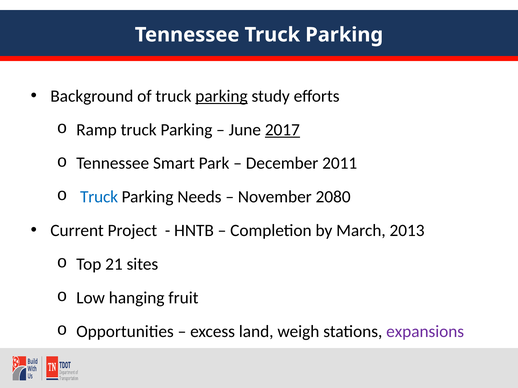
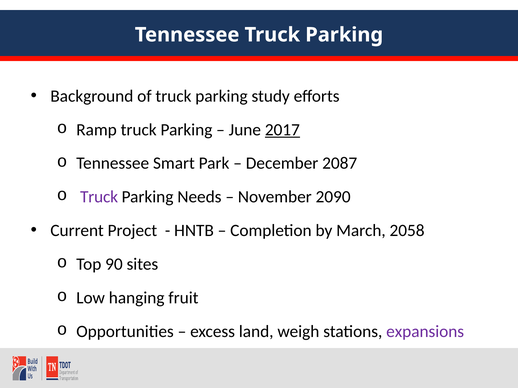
parking underline: present -> none (221, 96)
2011: 2011 -> 2087 (340, 163)
Truck colour: blue -> purple (99, 197)
2080: 2080 -> 2090 (333, 197)
2013: 2013 -> 2058 (407, 231)
21: 21 -> 90 (114, 264)
